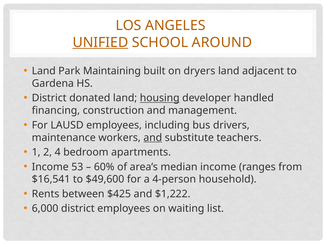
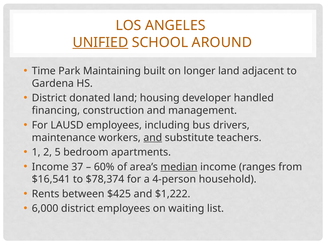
Land: Land -> Time (44, 71)
dryers: dryers -> longer (200, 71)
housing underline: present -> none (160, 98)
4: 4 -> 5 (58, 153)
53: 53 -> 37 (77, 167)
median underline: none -> present (179, 167)
$49,600: $49,600 -> $78,374 (105, 180)
